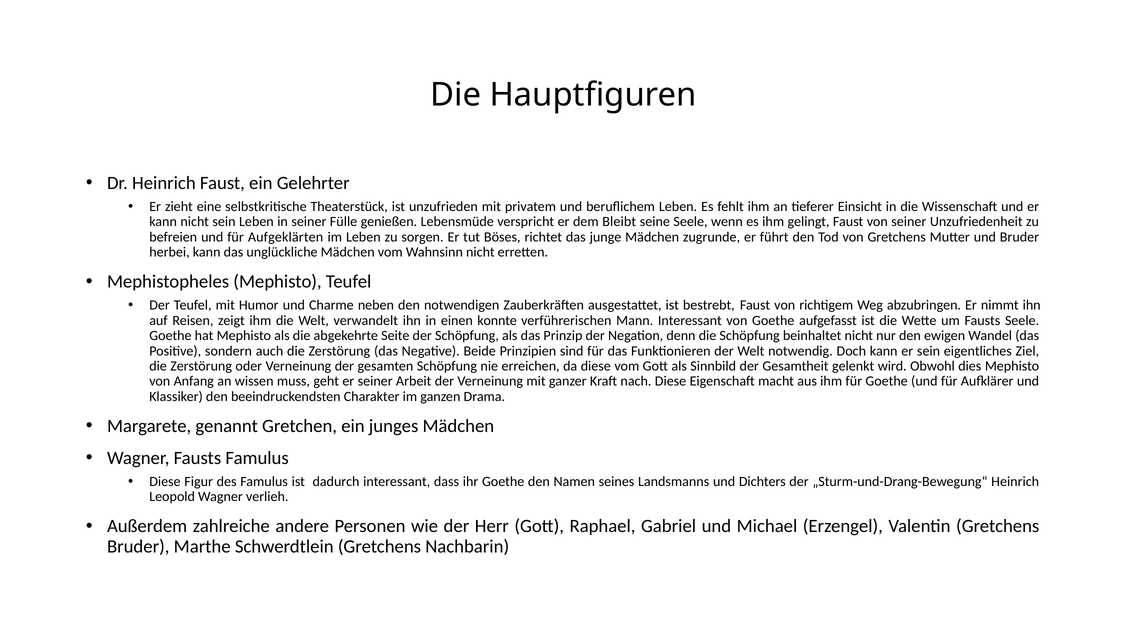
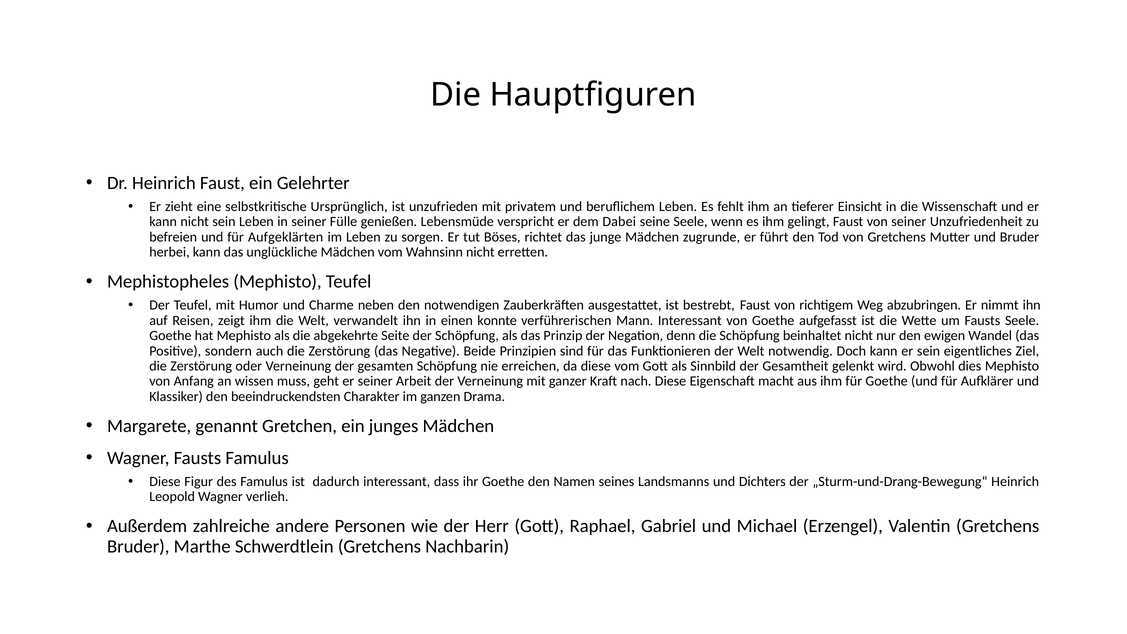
Theaterstück: Theaterstück -> Ursprünglich (349, 207)
Bleibt: Bleibt -> Dabei (619, 222)
